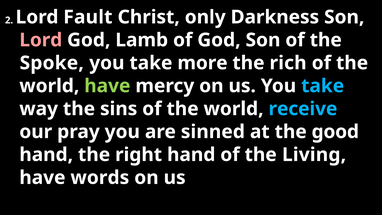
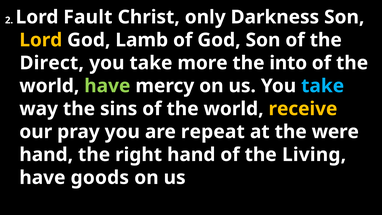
Lord colour: pink -> yellow (41, 40)
Spoke: Spoke -> Direct (52, 63)
rich: rich -> into (288, 63)
receive colour: light blue -> yellow (303, 109)
sinned: sinned -> repeat (213, 132)
good: good -> were (335, 132)
words: words -> goods (100, 178)
